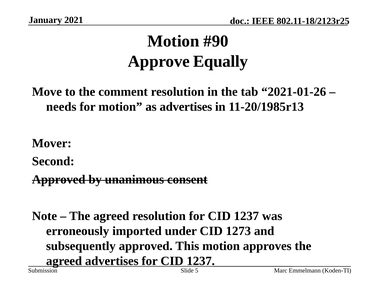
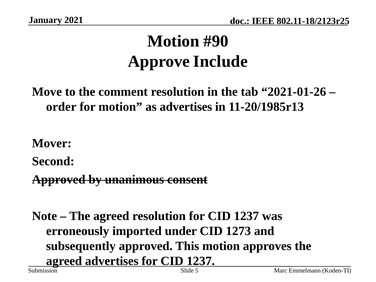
Equally: Equally -> Include (220, 61)
needs: needs -> order (61, 107)
